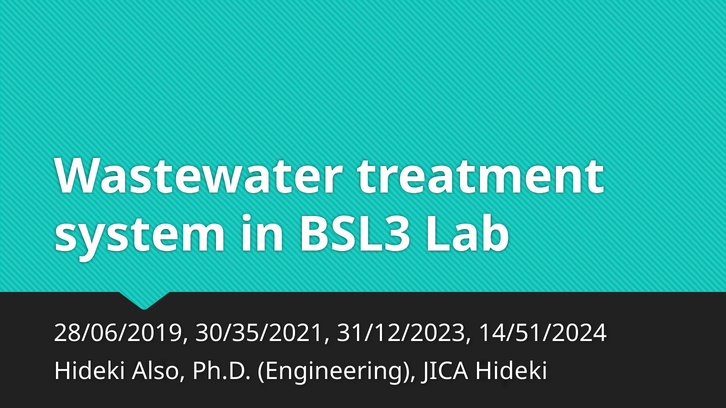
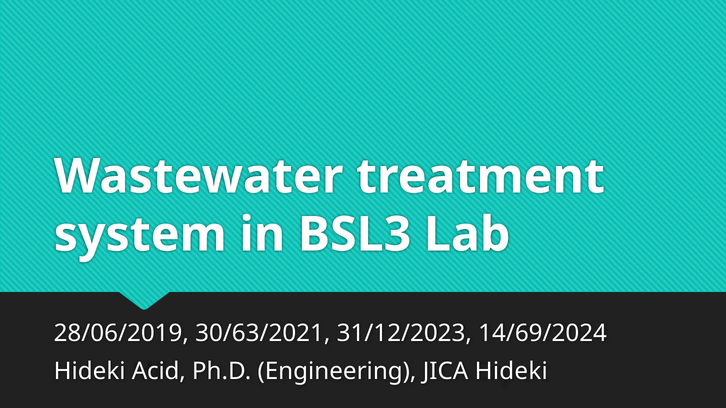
30/35/2021: 30/35/2021 -> 30/63/2021 (263, 333)
14/51/2024: 14/51/2024 -> 14/69/2024 (543, 333)
Also: Also -> Acid (159, 372)
